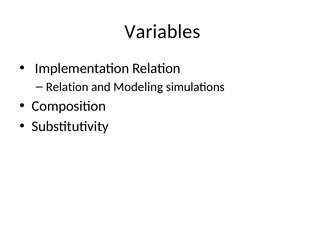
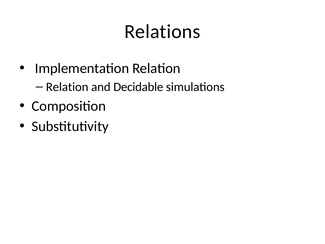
Variables: Variables -> Relations (162, 31)
Modeling: Modeling -> Decidable (138, 87)
